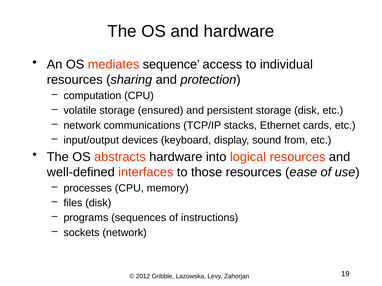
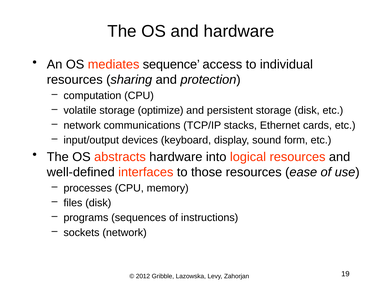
ensured: ensured -> optimize (161, 111)
from: from -> form (296, 140)
